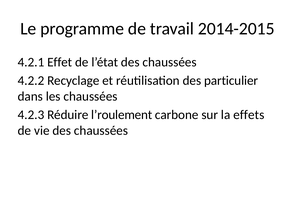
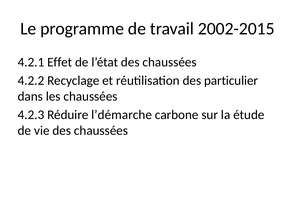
2014-2015: 2014-2015 -> 2002-2015 (236, 29)
l’roulement: l’roulement -> l’démarche (122, 114)
effets: effets -> étude (249, 114)
